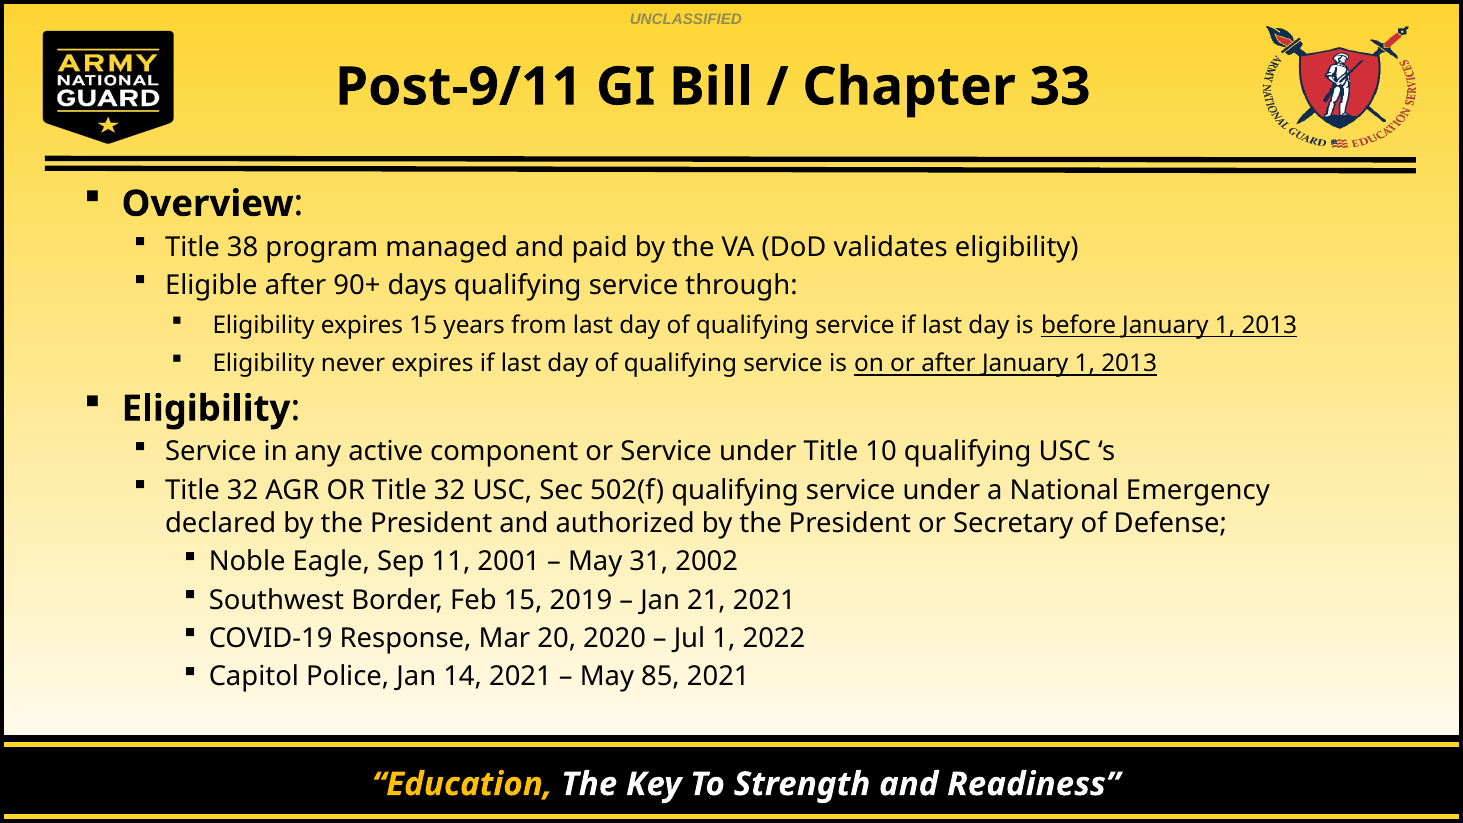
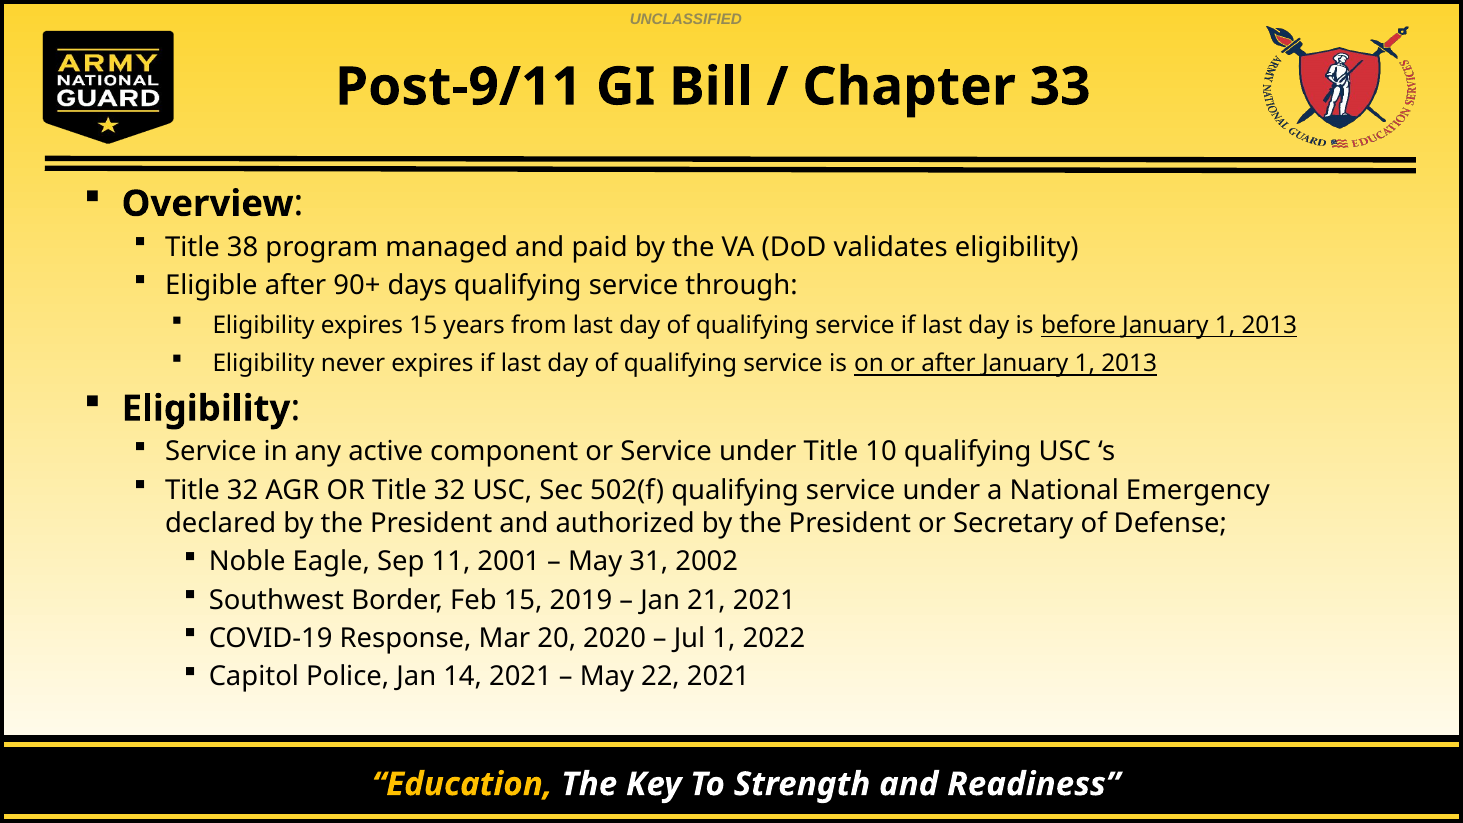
85: 85 -> 22 (660, 677)
